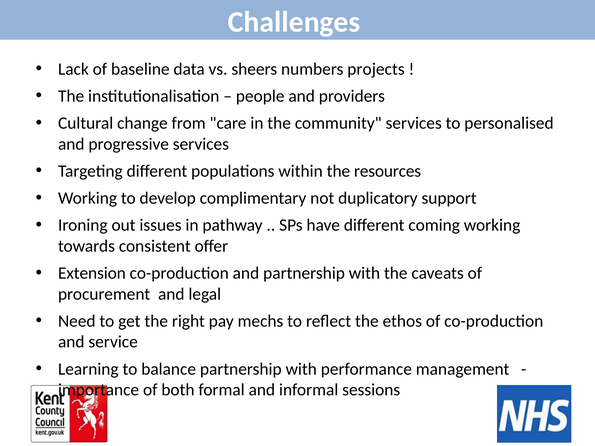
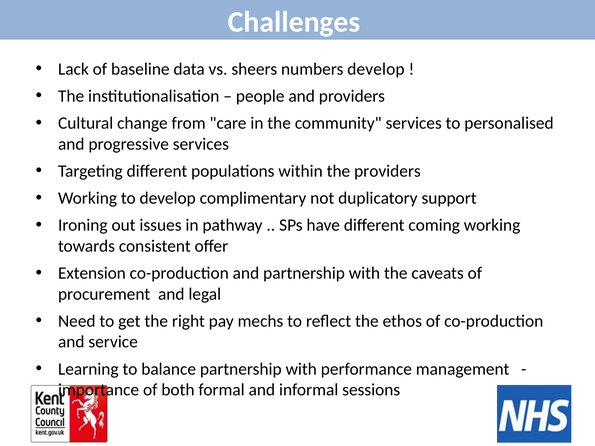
numbers projects: projects -> develop (376, 69)
the resources: resources -> providers (387, 171)
